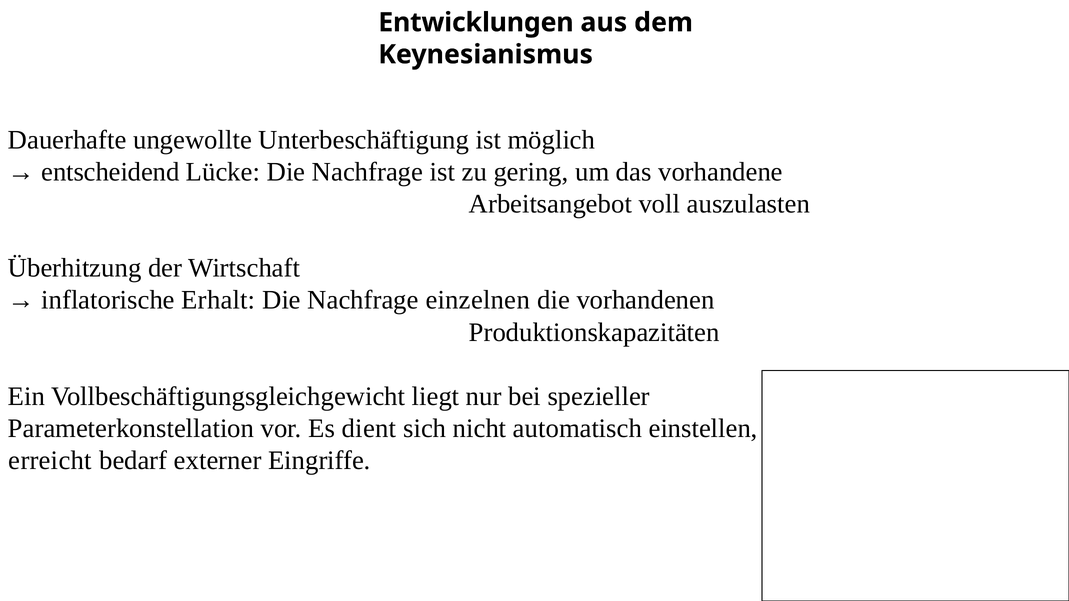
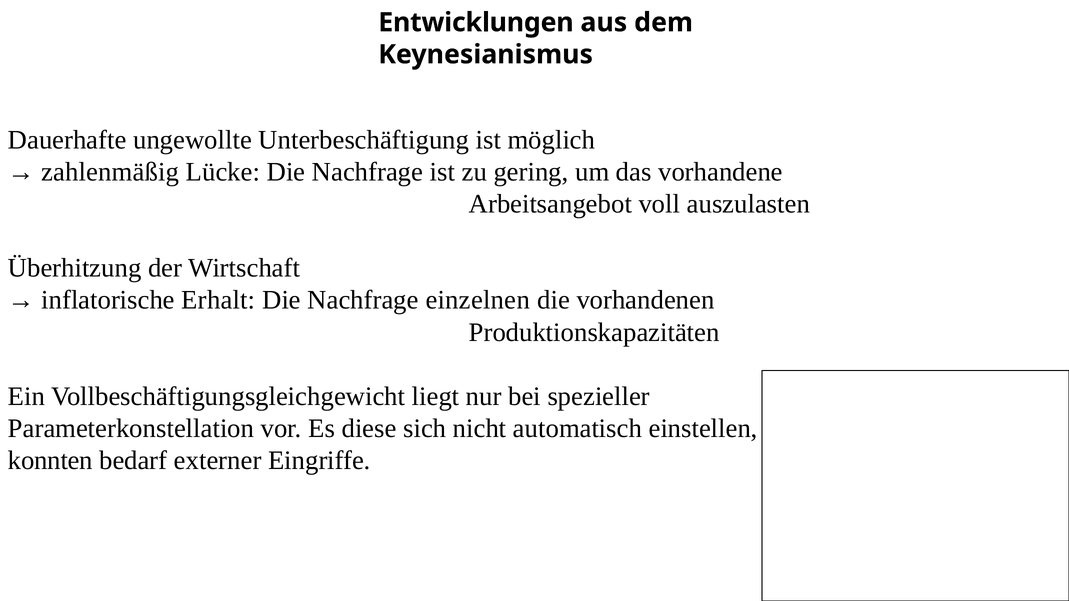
entscheidend: entscheidend -> zahlenmäßig (110, 172)
dient: dient -> diese (369, 429)
erreicht: erreicht -> konnten (50, 461)
